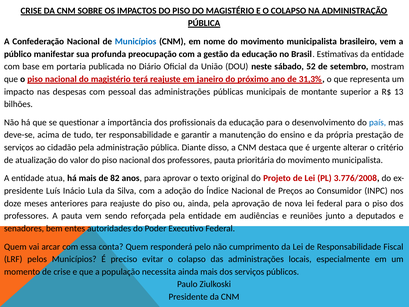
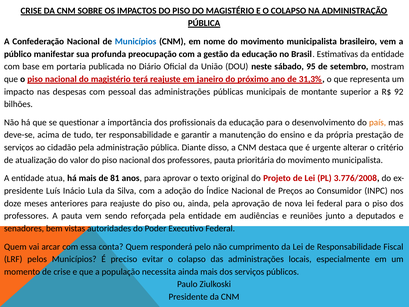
52: 52 -> 95 (311, 67)
13: 13 -> 92 (399, 92)
país colour: blue -> orange (378, 122)
82: 82 -> 81 (115, 178)
entes: entes -> vistas (75, 228)
